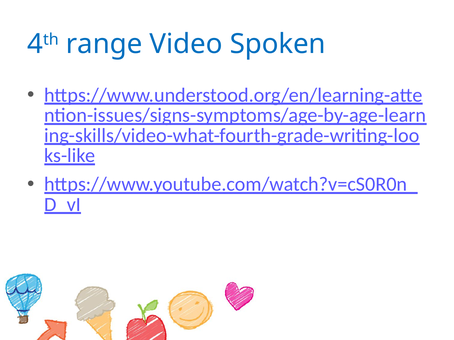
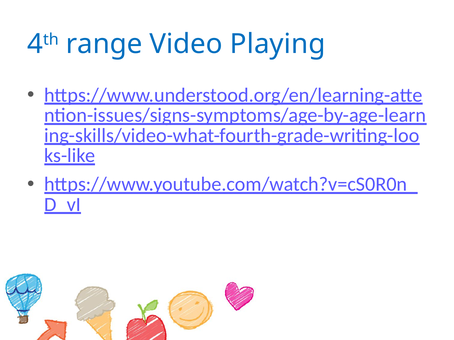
Spoken: Spoken -> Playing (278, 44)
